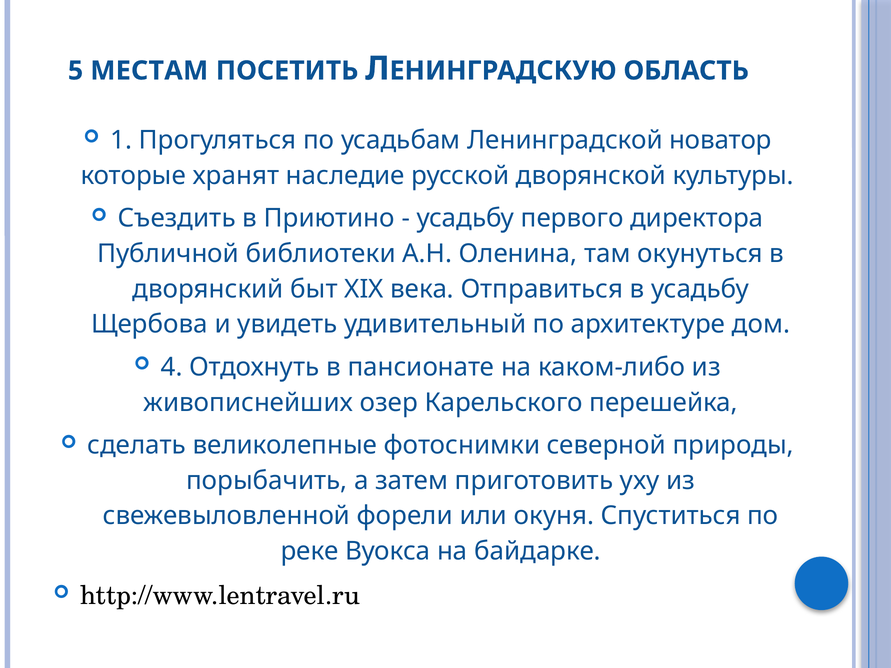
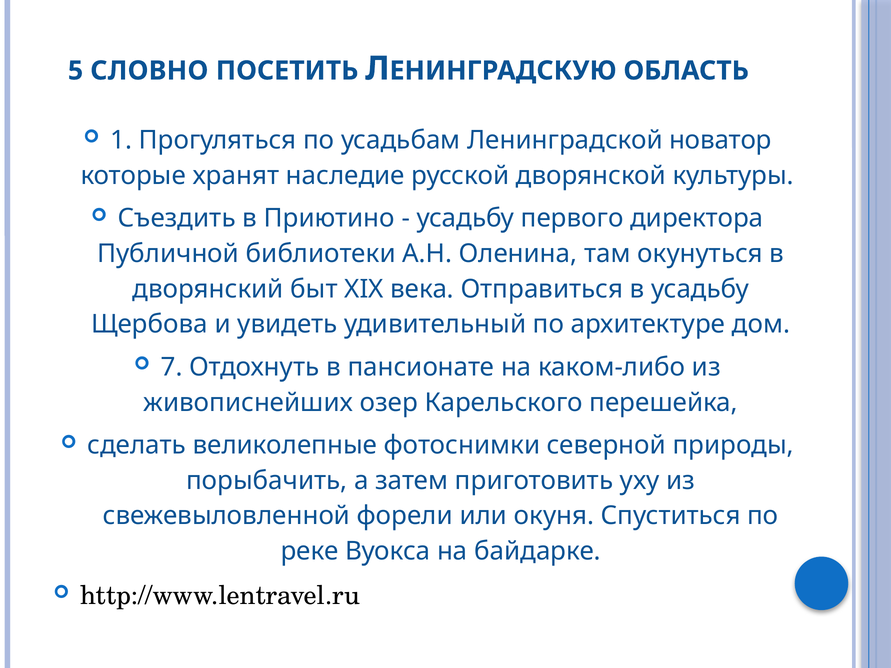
МЕСТАМ: МЕСТАМ -> СЛОВНО (149, 71)
4: 4 -> 7 (172, 367)
